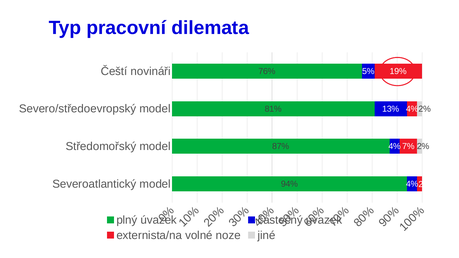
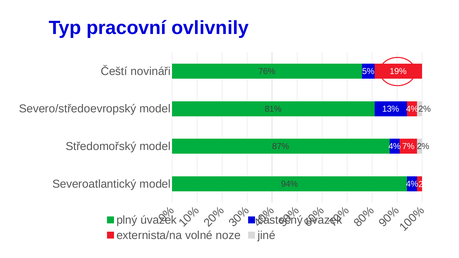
dilemata: dilemata -> ovlivnily (210, 28)
